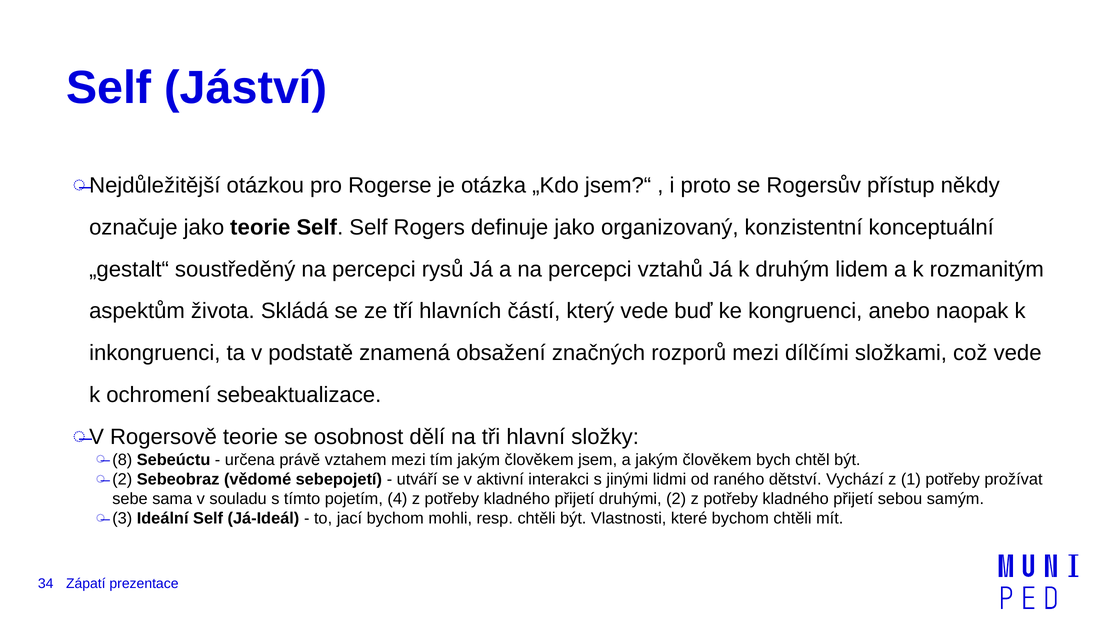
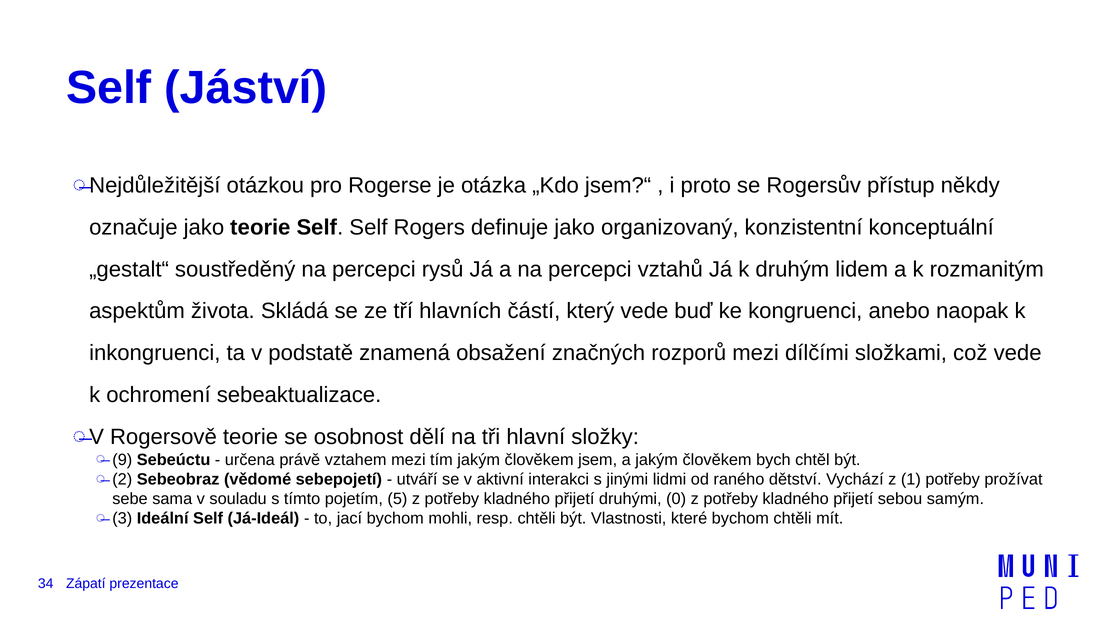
8: 8 -> 9 (122, 460)
4: 4 -> 5 (397, 499)
druhými 2: 2 -> 0 (676, 499)
